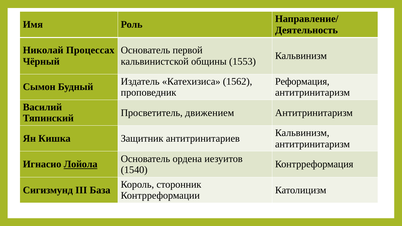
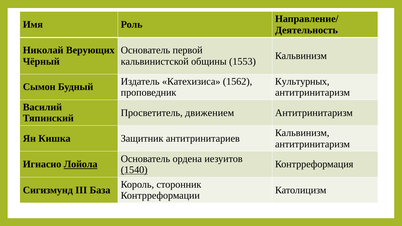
Процессах: Процессах -> Верующих (90, 50)
Реформация: Реформация -> Культурных (302, 81)
1540 underline: none -> present (134, 170)
